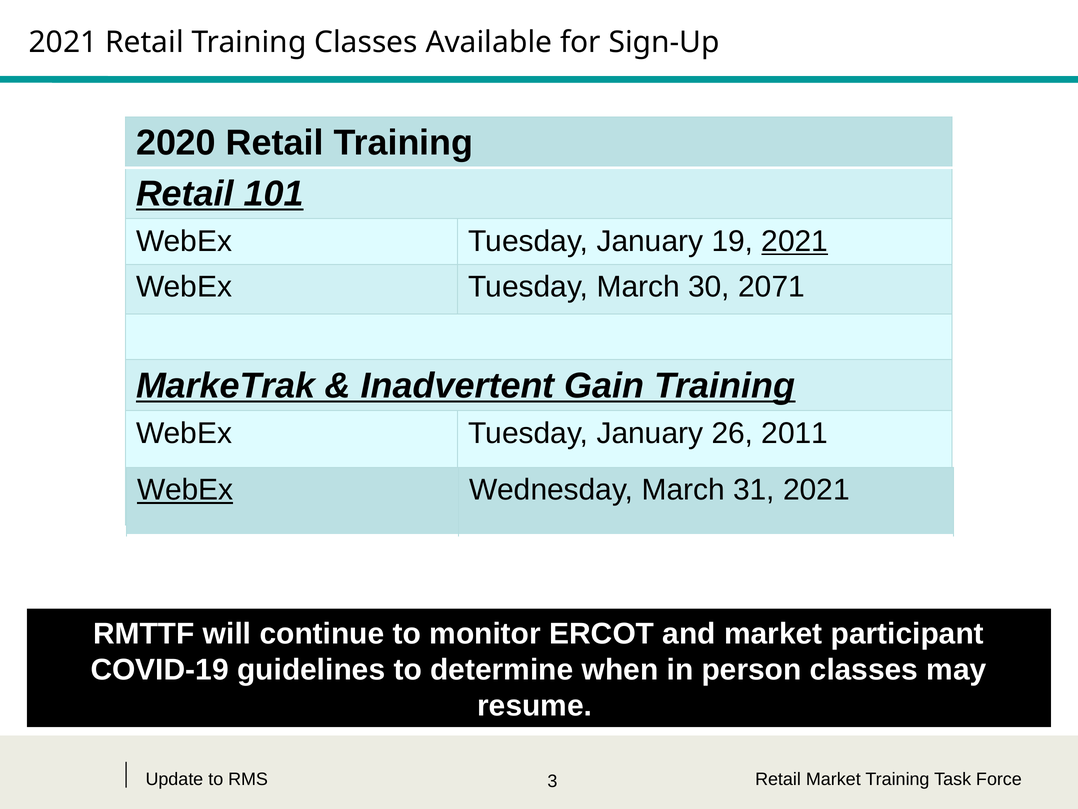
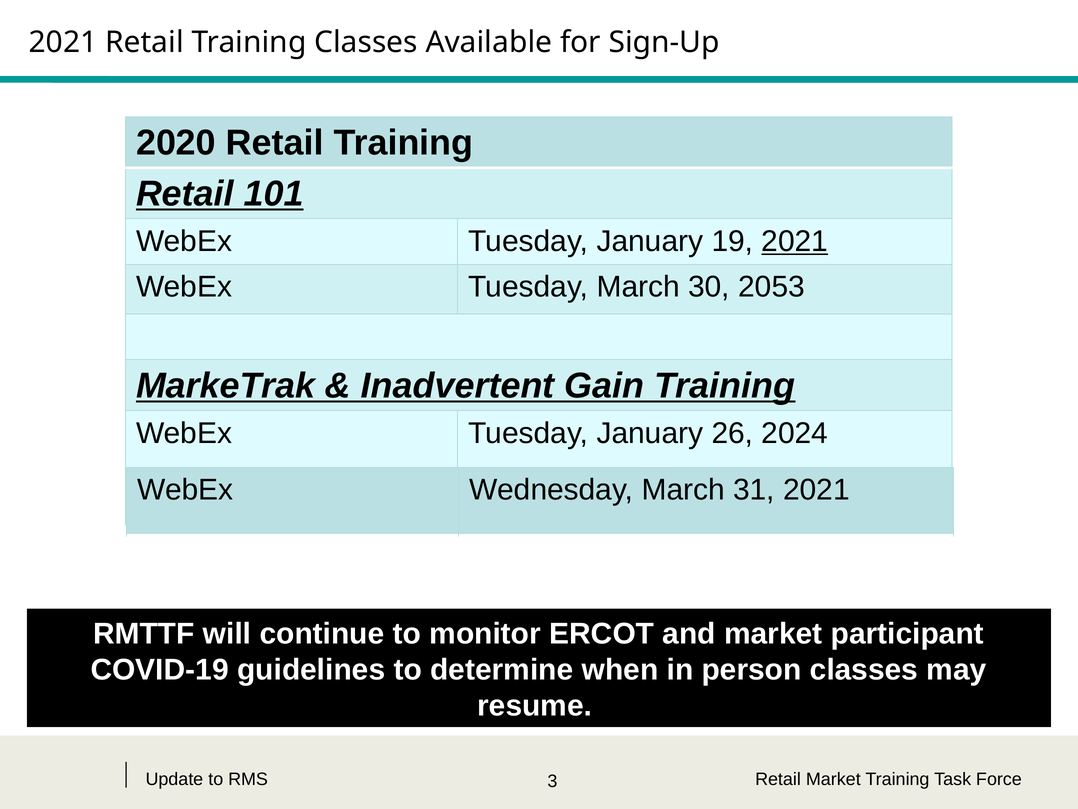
2071: 2071 -> 2053 (772, 287)
2011: 2011 -> 2024 (795, 433)
WebEx underline: present -> none (185, 490)
